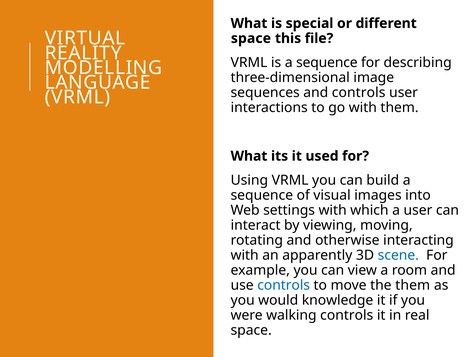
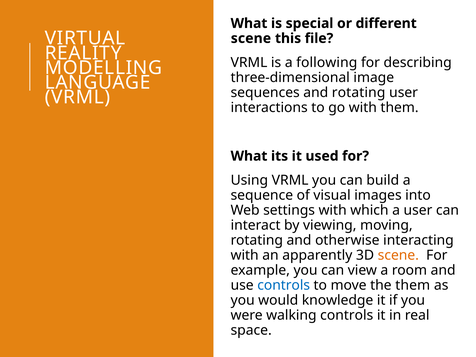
space: space -> scene (251, 38)
is a sequence: sequence -> following (327, 63)
and controls: controls -> rotating (359, 93)
scene colour: blue -> orange (398, 255)
